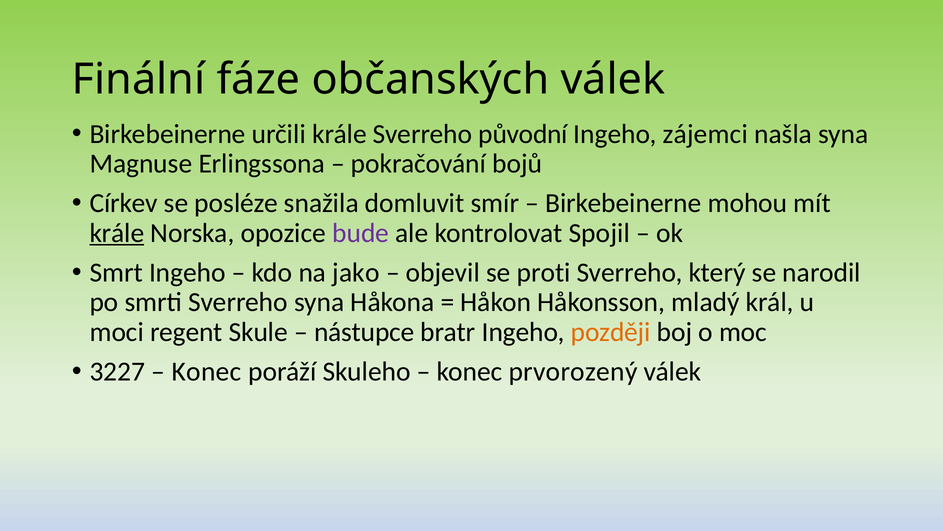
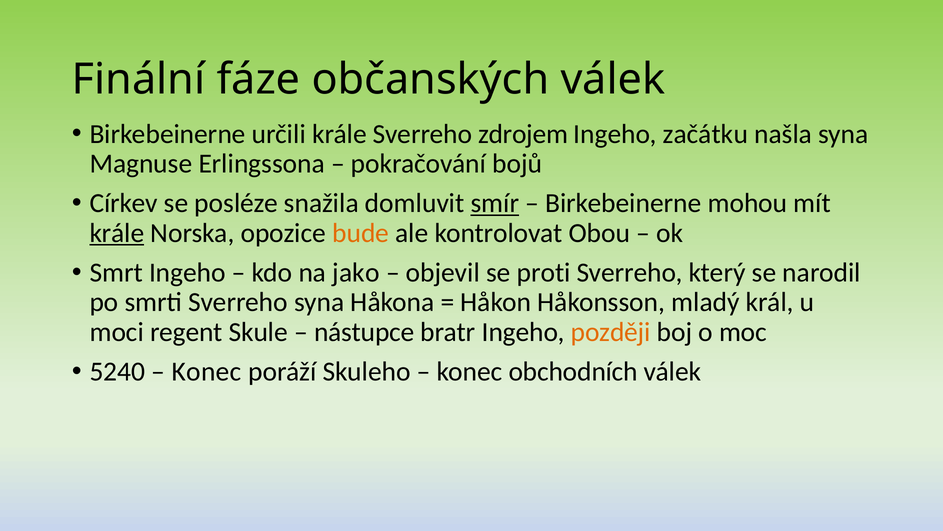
původní: původní -> zdrojem (523, 134)
zájemci: zájemci -> začátku (705, 134)
smír underline: none -> present (495, 203)
bude colour: purple -> orange (361, 233)
Spojil: Spojil -> Obou (599, 233)
3227: 3227 -> 5240 (117, 371)
prvorozený: prvorozený -> obchodních (573, 371)
